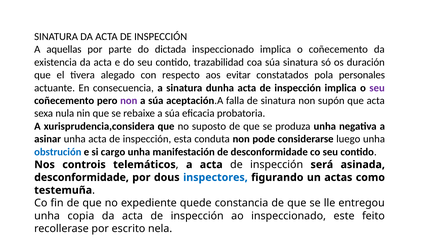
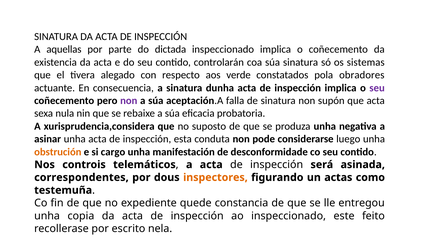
trazabilidad: trazabilidad -> controlarán (219, 62)
duración: duración -> sistemas (366, 62)
evitar: evitar -> verde (239, 75)
personales: personales -> obradores (362, 75)
obstrución colour: blue -> orange (58, 152)
desconformidade: desconformidade -> correspondentes (81, 177)
inspectores colour: blue -> orange (215, 177)
